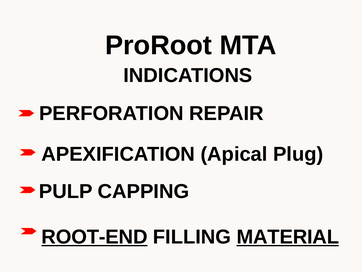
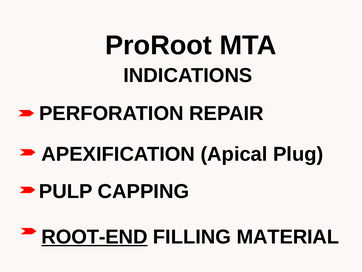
MATERIAL underline: present -> none (288, 236)
